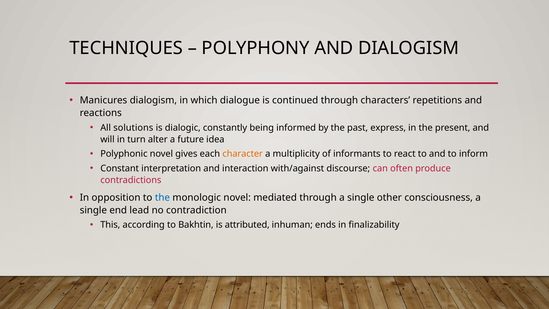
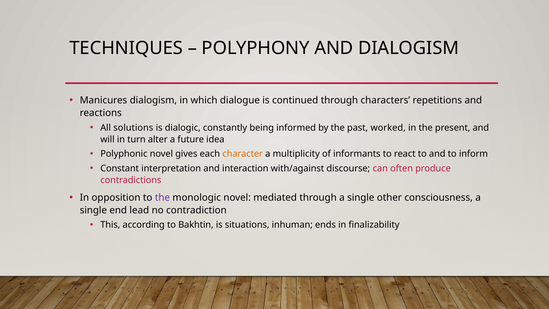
express: express -> worked (388, 128)
the colour: blue -> purple (162, 198)
attributed: attributed -> situations (247, 225)
